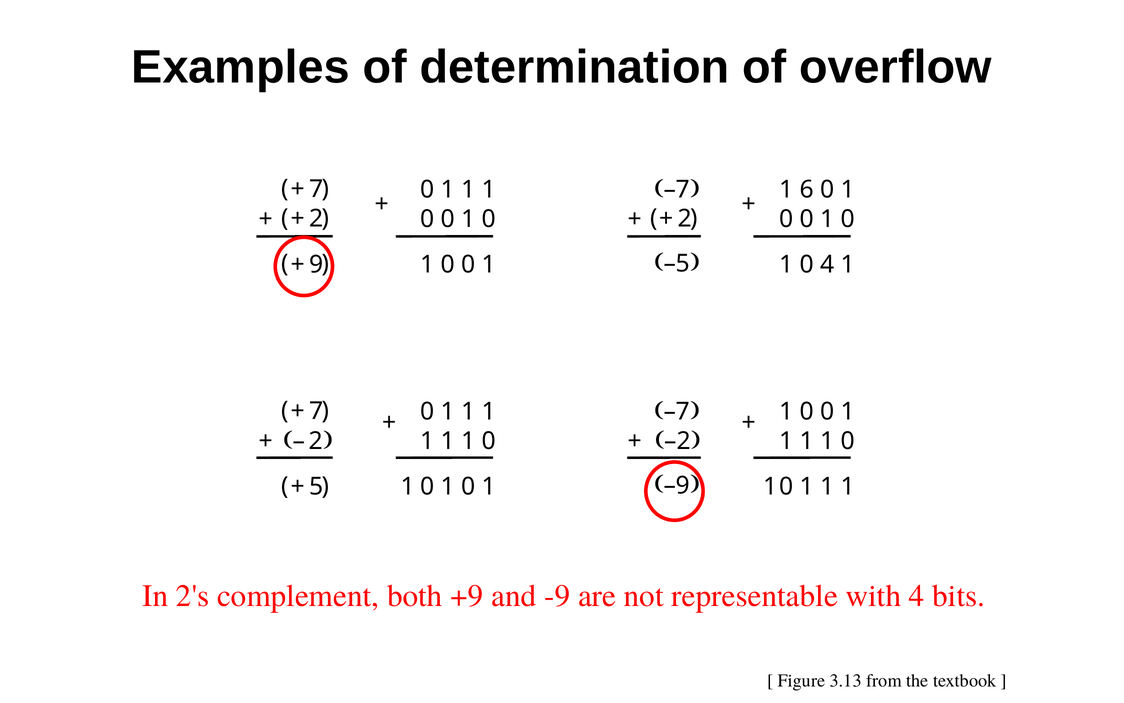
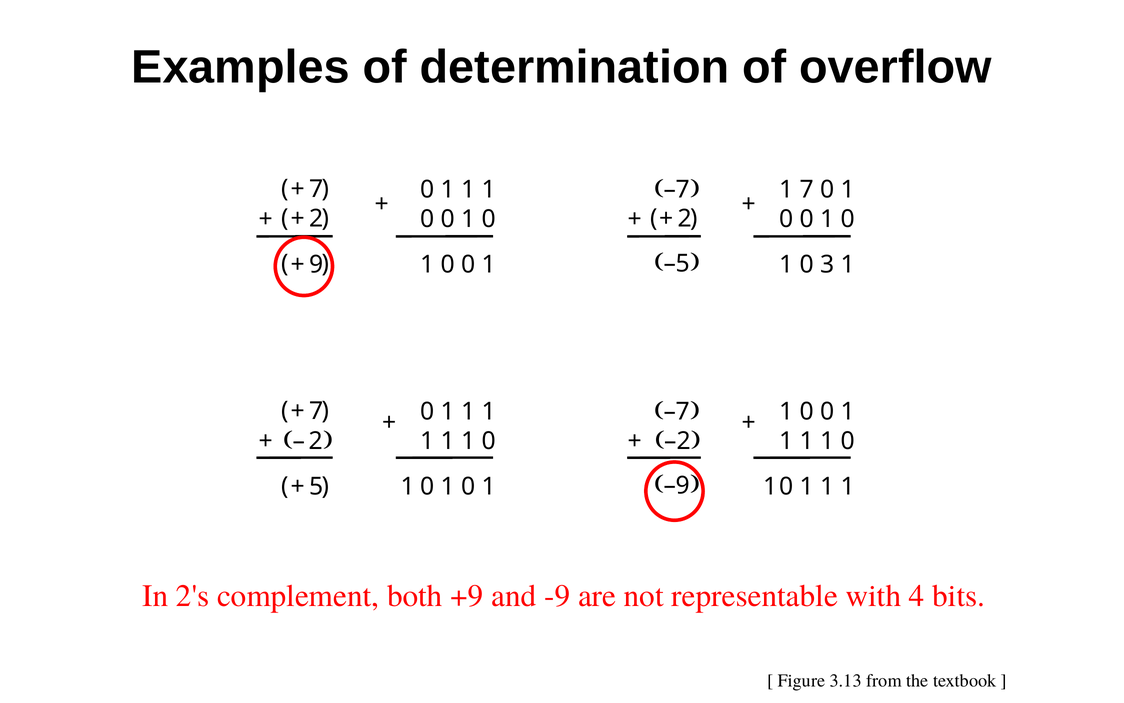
1 6: 6 -> 7 (807, 189)
0 4: 4 -> 3 (827, 265)
